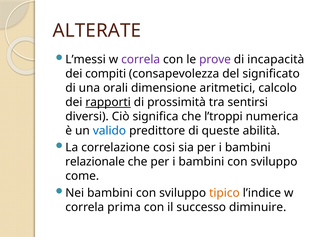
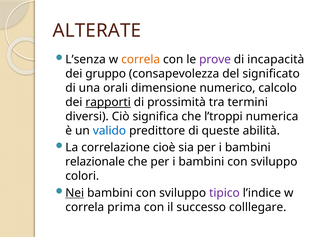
L’messi: L’messi -> L’senza (86, 60)
correla colour: purple -> orange (141, 60)
compiti: compiti -> gruppo (106, 74)
aritmetici: aritmetici -> numerico (227, 88)
sentirsi: sentirsi -> termini (248, 102)
cosi: cosi -> cioè (164, 148)
come: come -> colori (82, 176)
Nei underline: none -> present (75, 193)
tipico colour: orange -> purple (224, 193)
diminuire: diminuire -> colllegare (258, 207)
